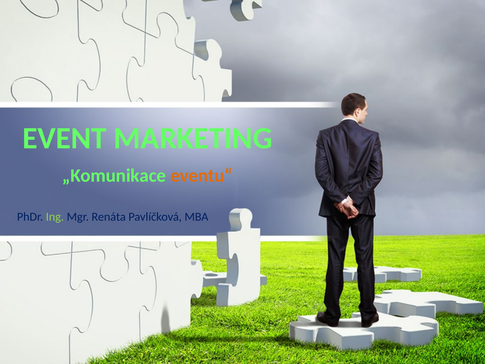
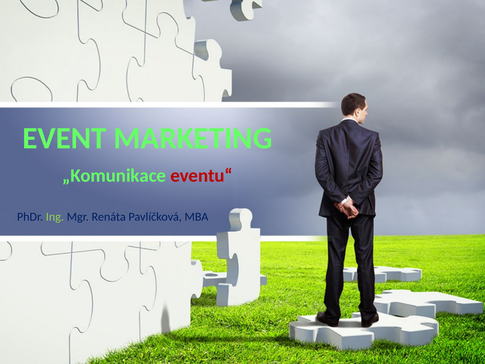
eventu“ colour: orange -> red (202, 175)
